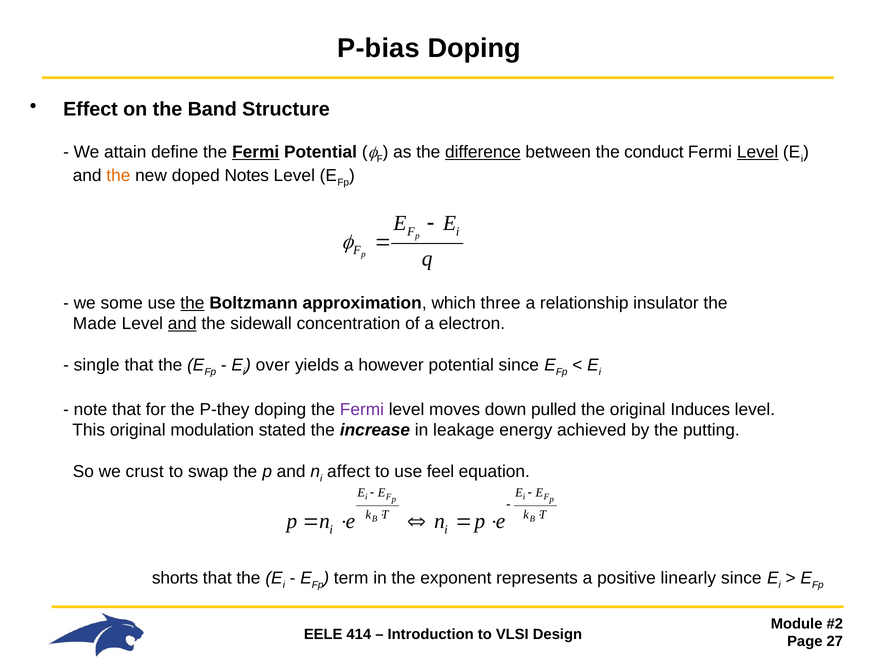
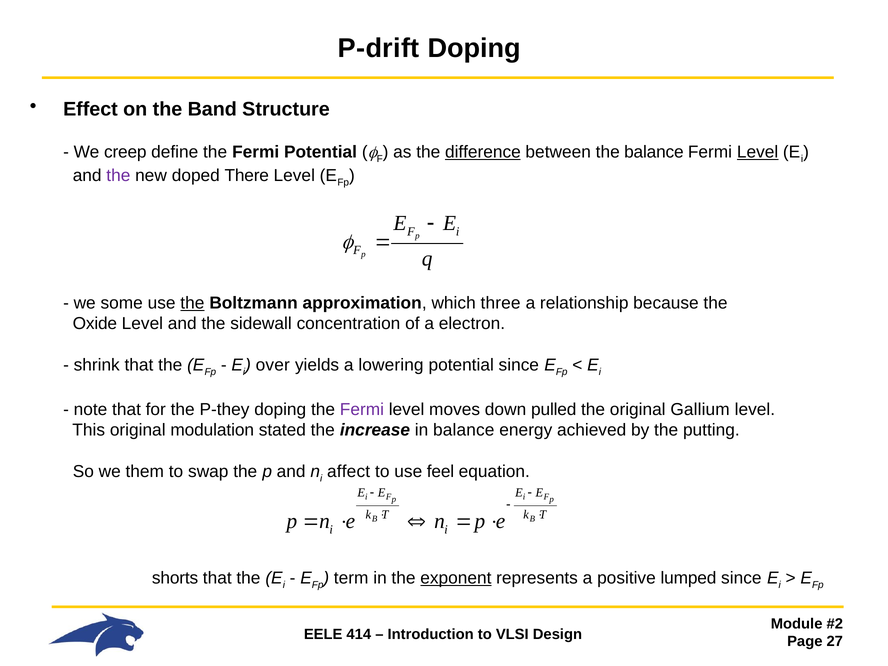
P-bias: P-bias -> P-drift (379, 48)
attain: attain -> creep (125, 152)
Fermi underline: present -> none (256, 152)
the conduct: conduct -> balance (654, 152)
the colour: orange -> purple (118, 176)
Notes: Notes -> There (247, 176)
insulator: insulator -> because (666, 303)
Made: Made -> Oxide (95, 324)
and underline: present -> none (182, 324)
single: single -> shrink (97, 365)
however: however -> lowering (391, 365)
Induces: Induces -> Gallium (700, 409)
in leakage: leakage -> balance (464, 430)
crust: crust -> them (145, 472)
exponent underline: none -> present (456, 578)
linearly: linearly -> lumped (688, 578)
